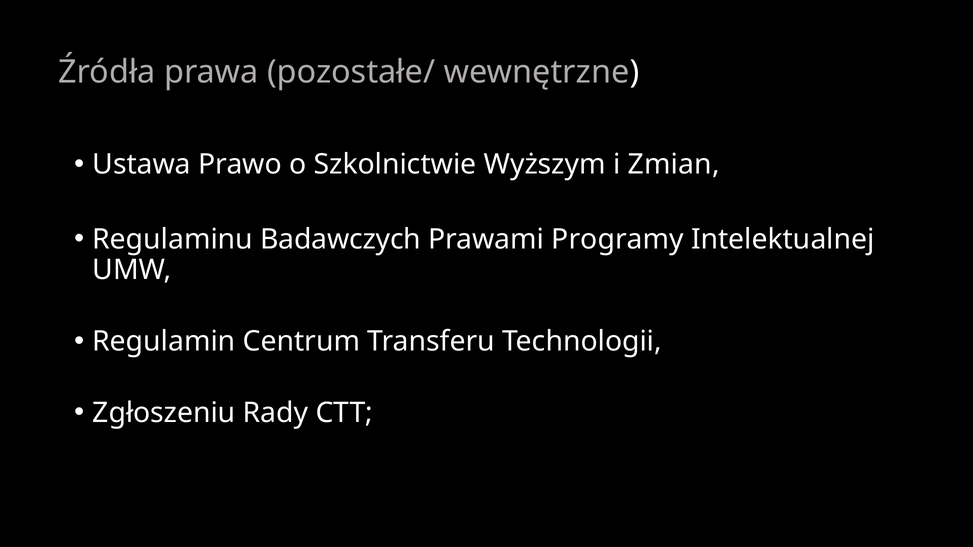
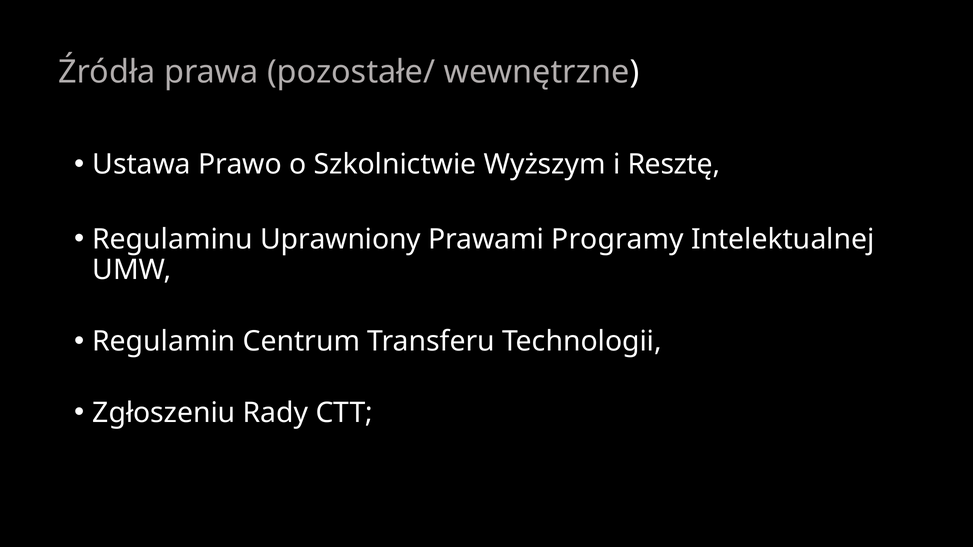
Zmian: Zmian -> Resztę (674, 165)
Badawczych: Badawczych -> Uprawniony (341, 239)
